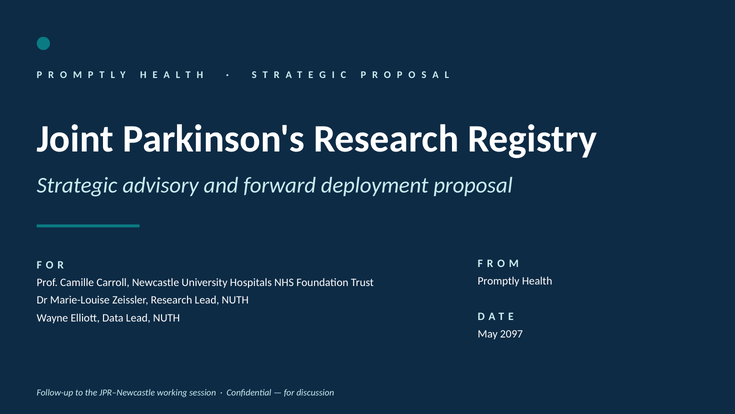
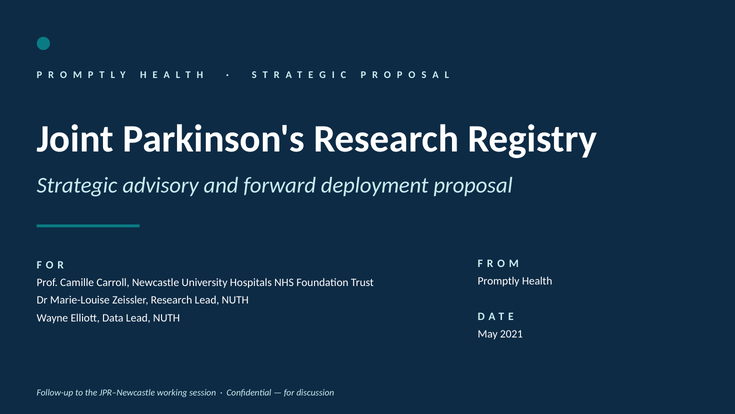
2097: 2097 -> 2021 (512, 334)
